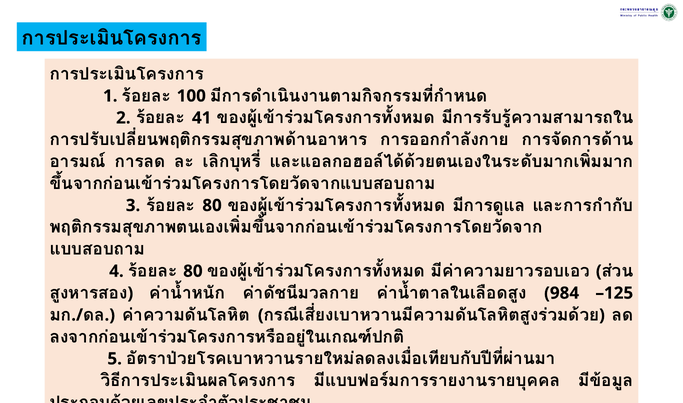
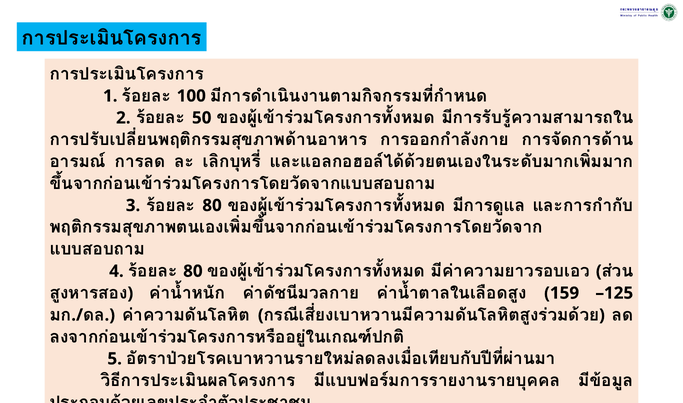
41: 41 -> 50 (202, 118)
984: 984 -> 159 (562, 293)
